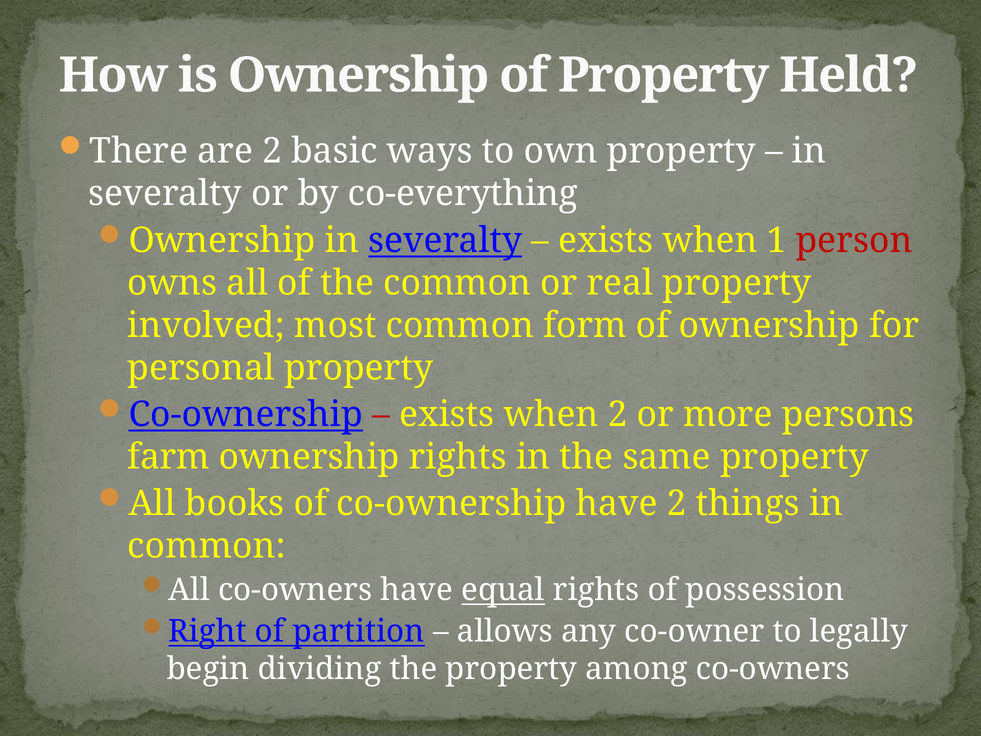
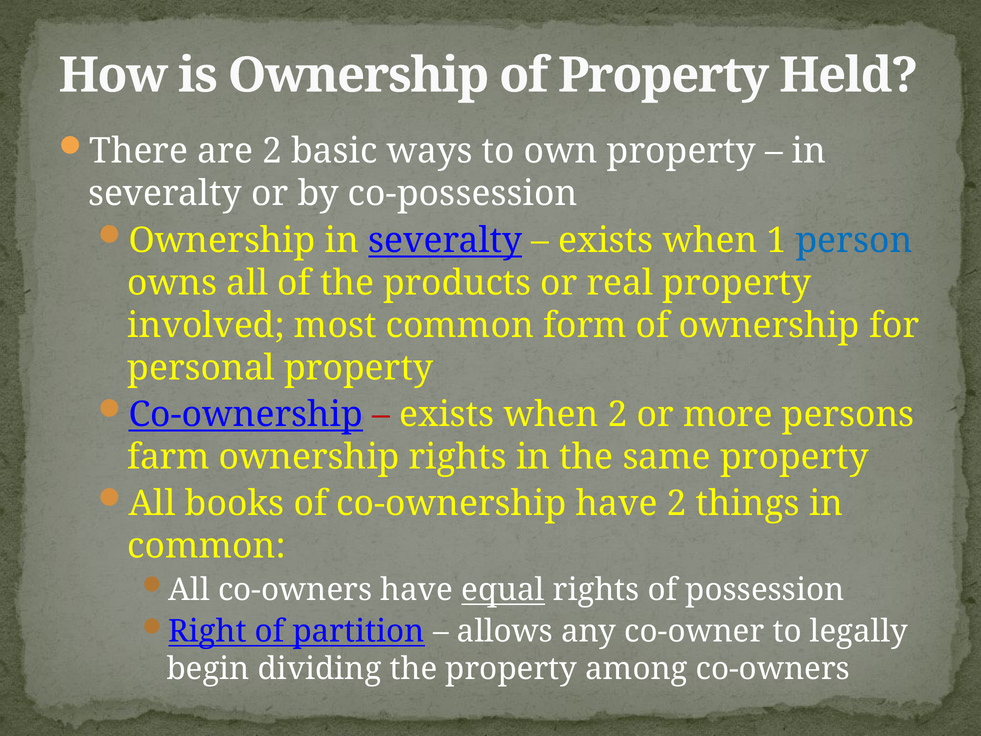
co-everything: co-everything -> co-possession (463, 194)
person colour: red -> blue (854, 240)
the common: common -> products (457, 283)
